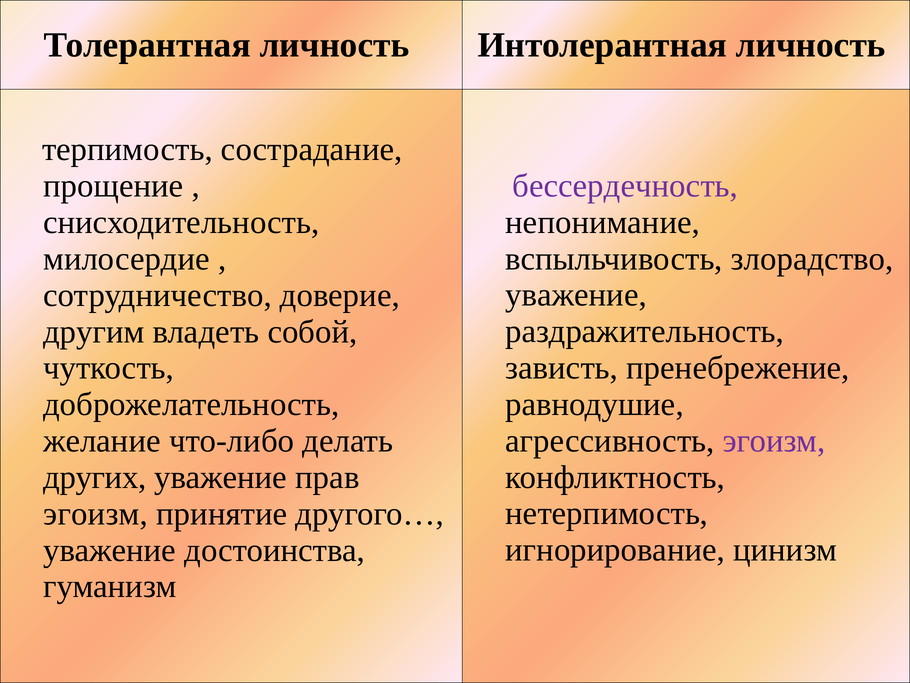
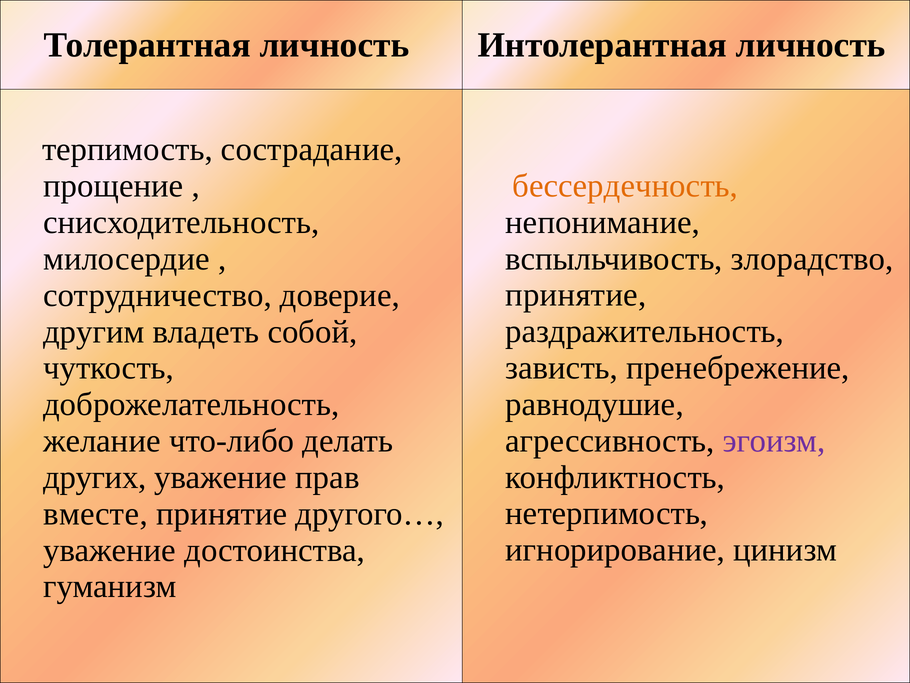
бессердечность colour: purple -> orange (625, 186)
уважение: уважение -> принятие (576, 295)
эгоизм: эгоизм -> вместе (96, 513)
